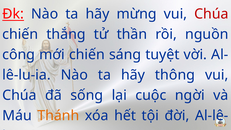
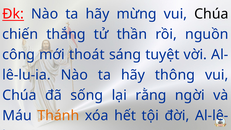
Chúa colour: red -> black (211, 14)
mới chiến: chiến -> thoát (87, 55)
cuộc: cuộc -> rằng (151, 95)
